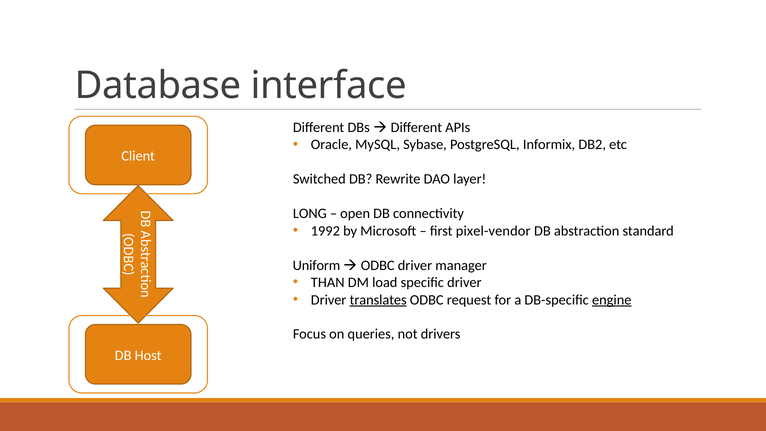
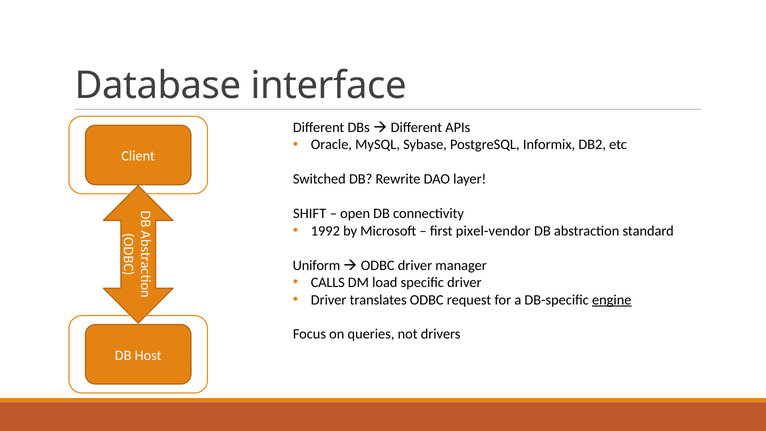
LONG: LONG -> SHIFT (310, 214)
THAN: THAN -> CALLS (328, 282)
translates underline: present -> none (378, 300)
